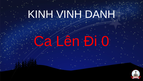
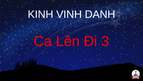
0: 0 -> 3 (105, 41)
